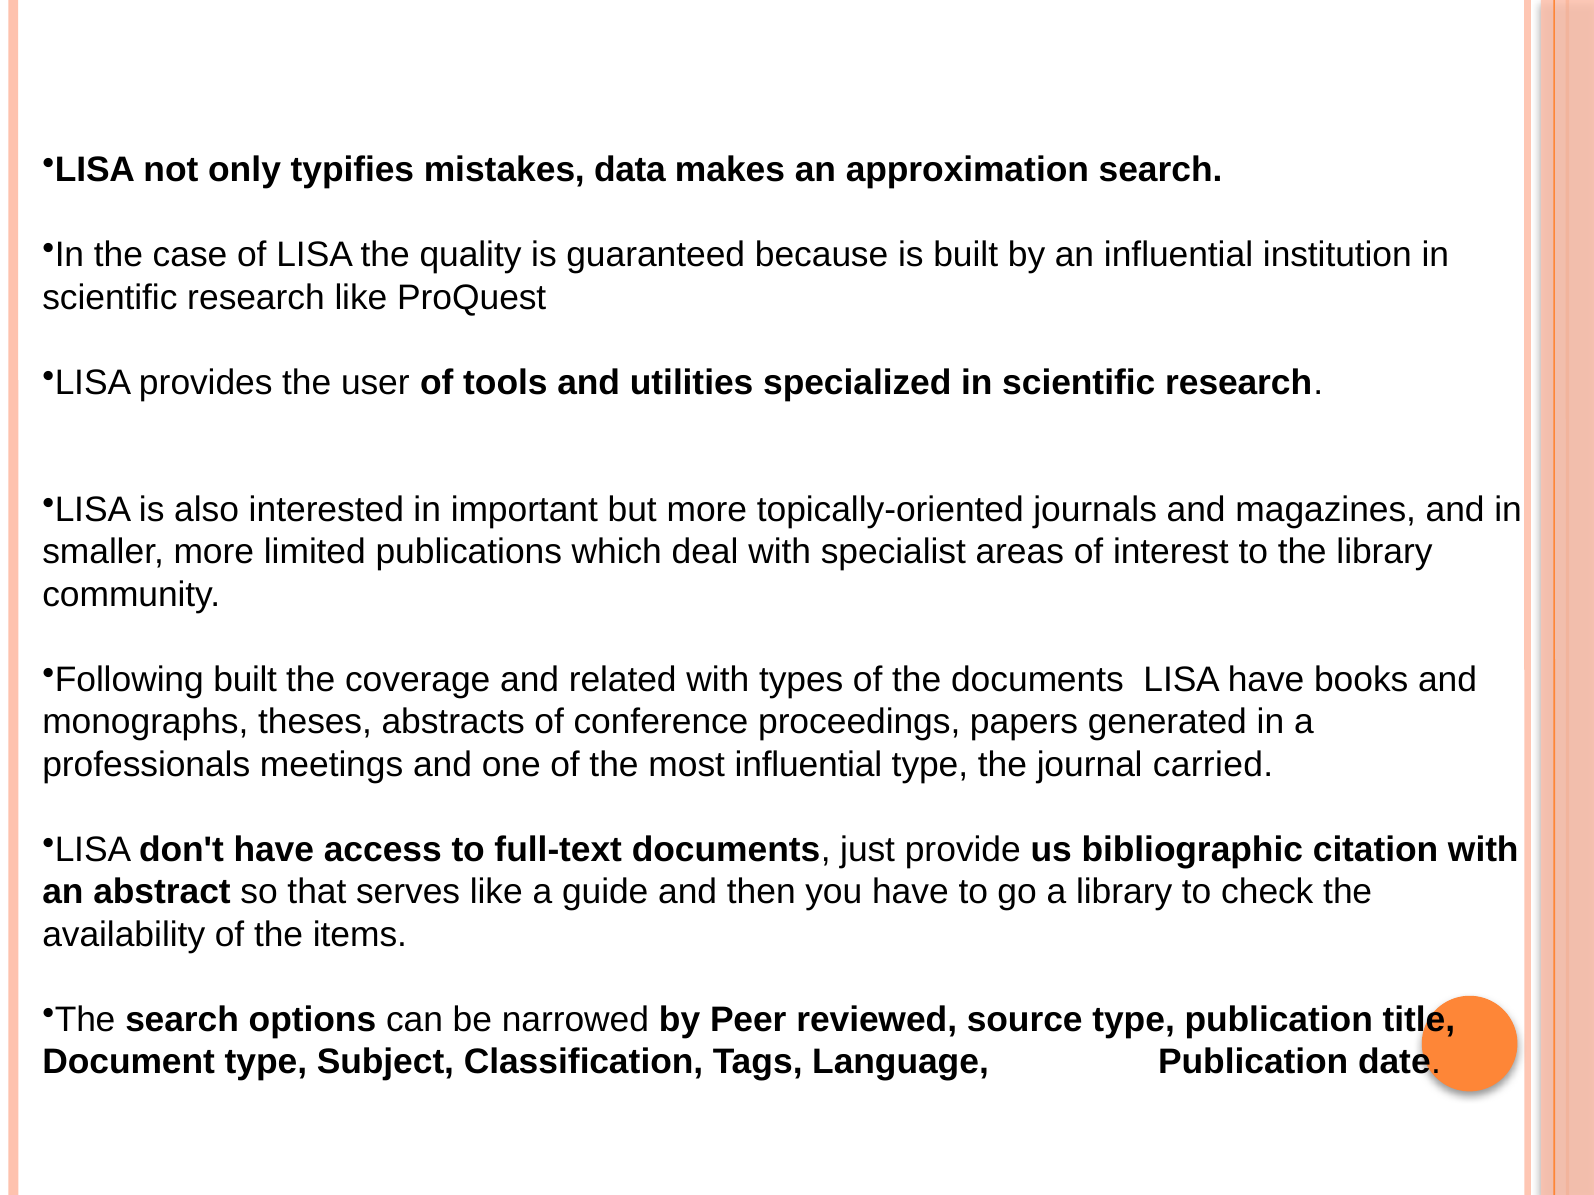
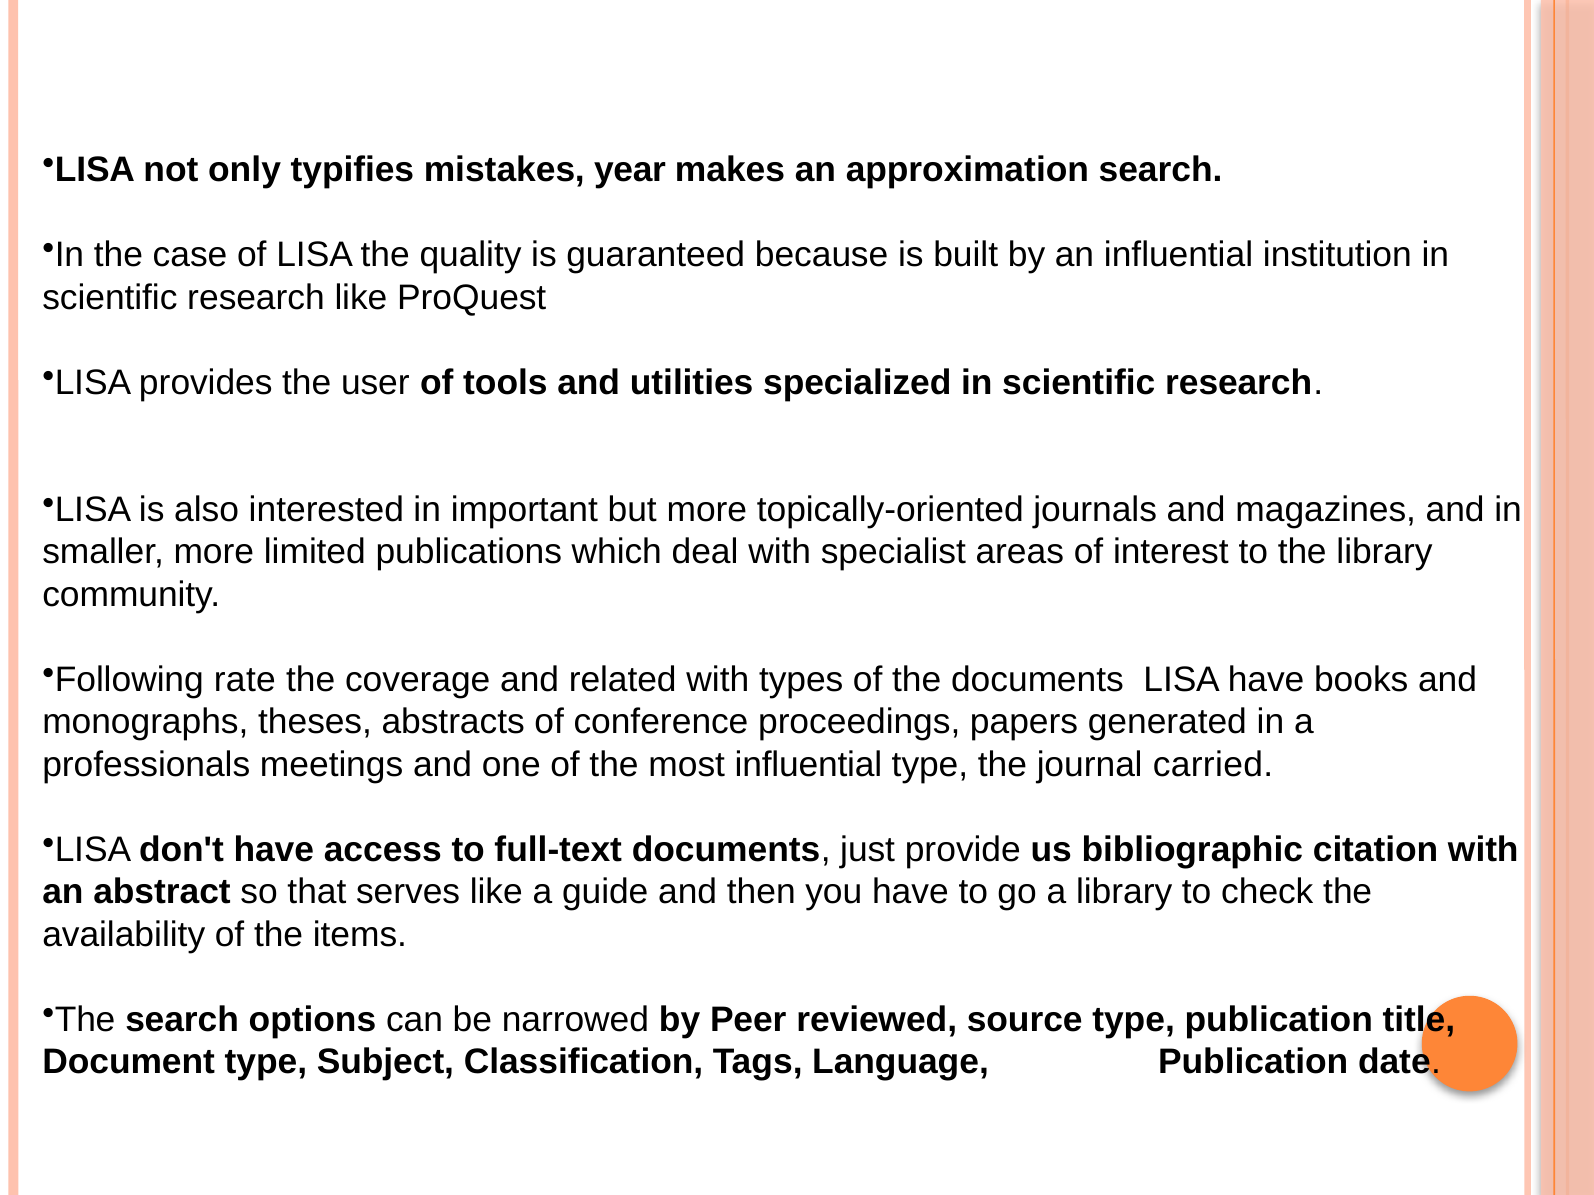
data: data -> year (630, 170)
Following built: built -> rate (245, 680)
